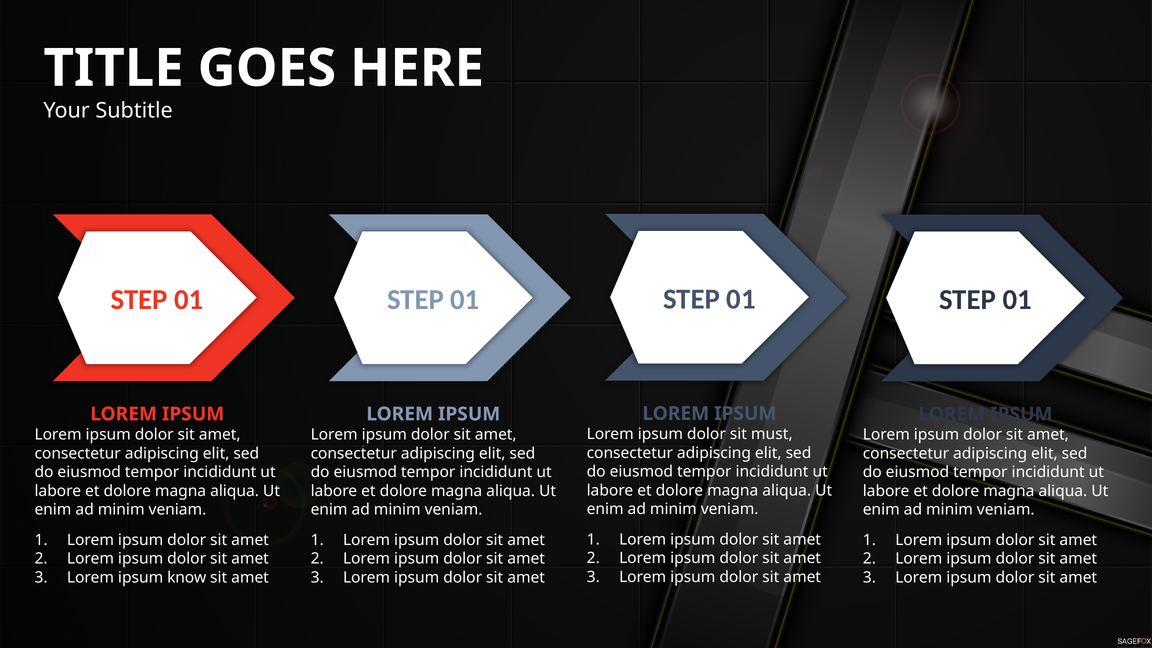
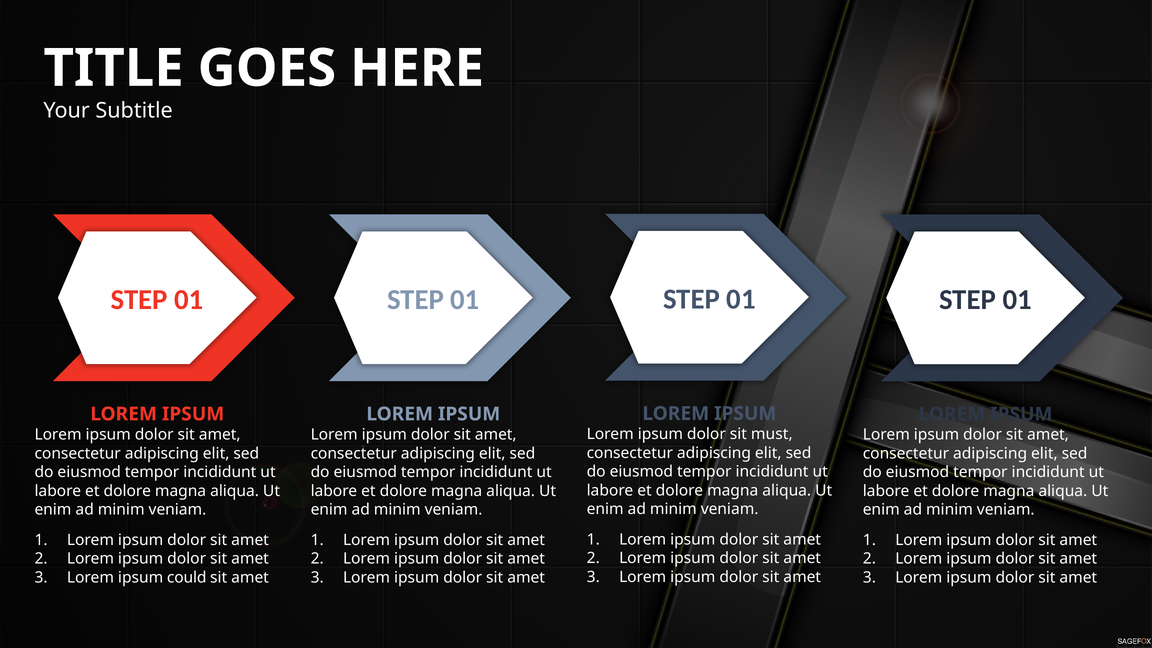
know: know -> could (187, 577)
